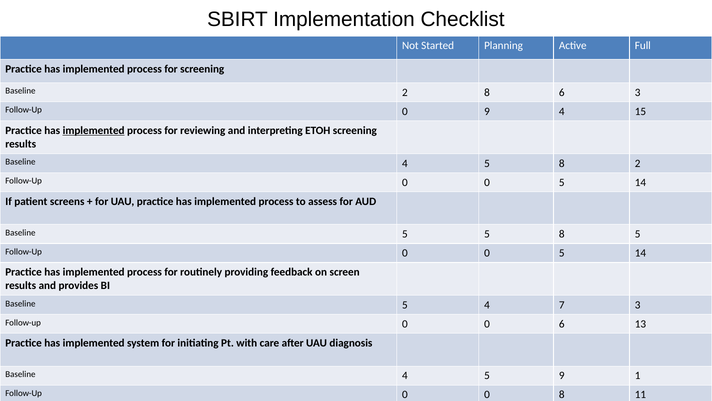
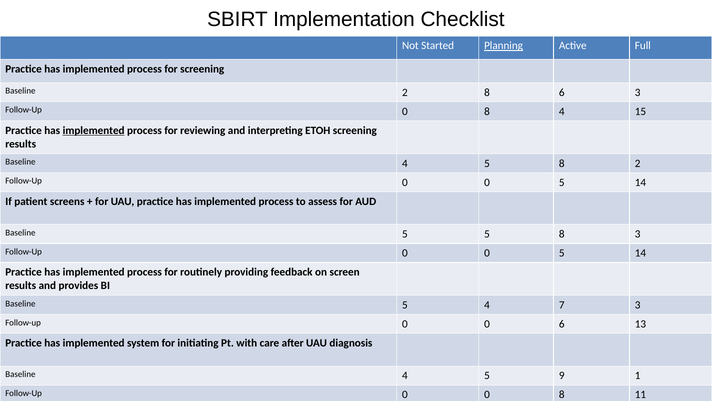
Planning underline: none -> present (504, 46)
Follow-Up 0 9: 9 -> 8 (487, 111)
8 5: 5 -> 3 (638, 234)
